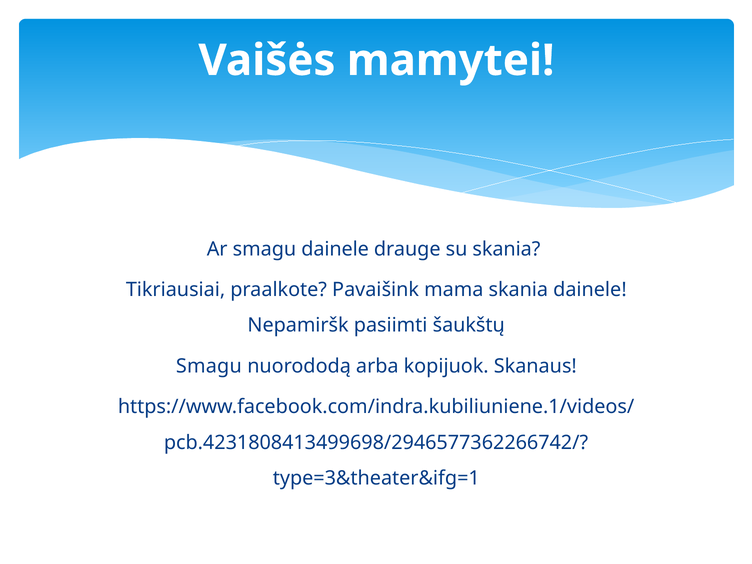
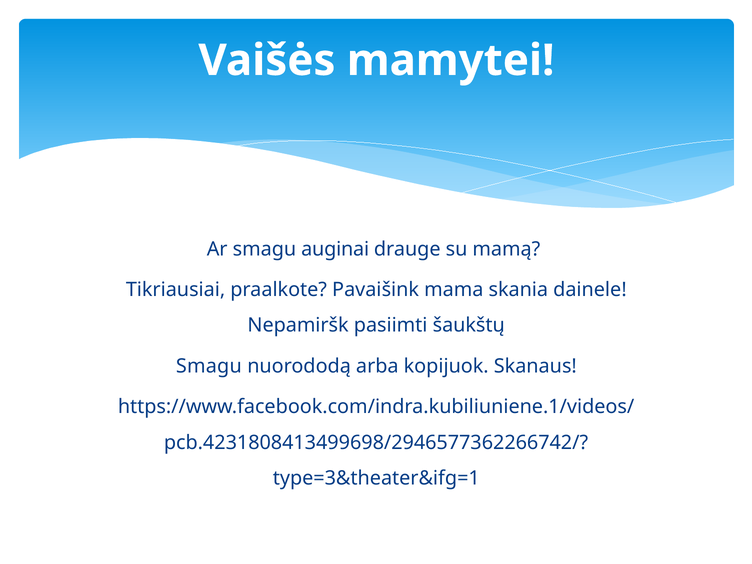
smagu dainele: dainele -> auginai (335, 249)
su skania: skania -> mamą (506, 249)
